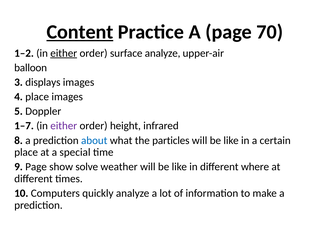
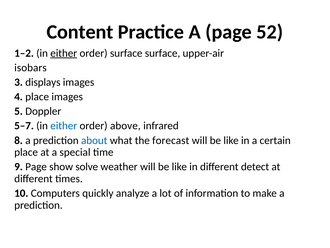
Content underline: present -> none (80, 32)
70: 70 -> 52 (270, 32)
surface analyze: analyze -> surface (163, 53)
balloon: balloon -> isobars (31, 68)
1–7: 1–7 -> 5–7 (24, 126)
either colour: purple -> blue (64, 126)
height: height -> above (125, 126)
particles: particles -> forecast (171, 140)
where: where -> detect (255, 166)
